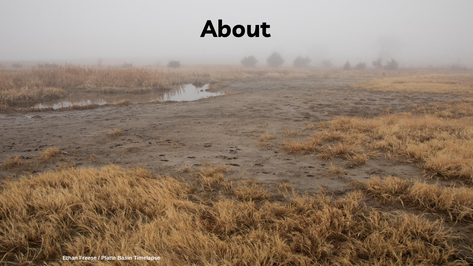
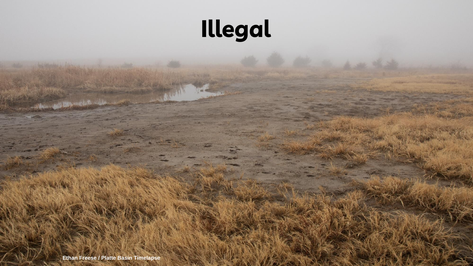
About: About -> Illegal (236, 29)
